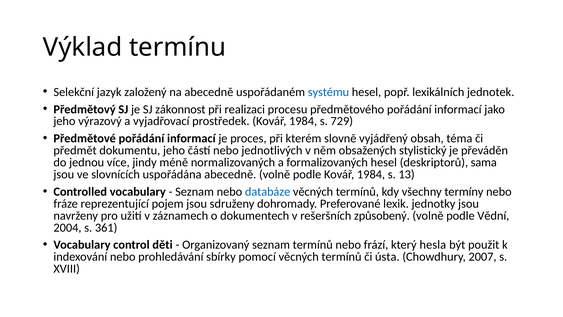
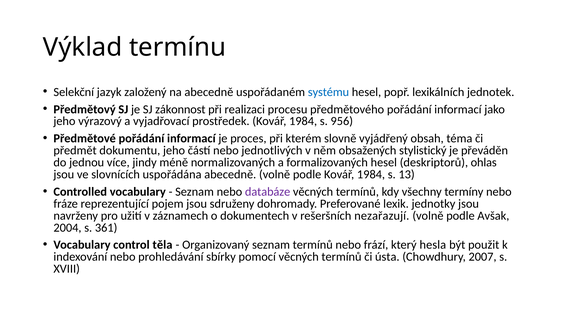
729: 729 -> 956 (342, 121)
sama: sama -> ohlas (484, 162)
databáze colour: blue -> purple (268, 192)
způsobený: způsobený -> nezařazují (382, 215)
Vědní: Vědní -> Avšak (493, 215)
děti: děti -> těla (162, 245)
